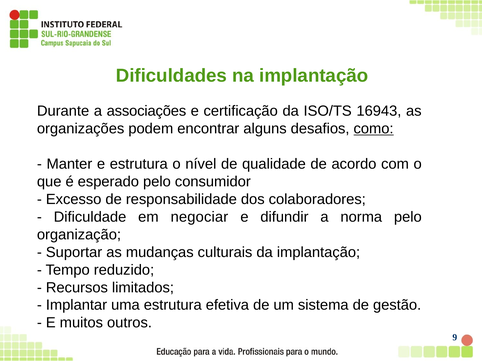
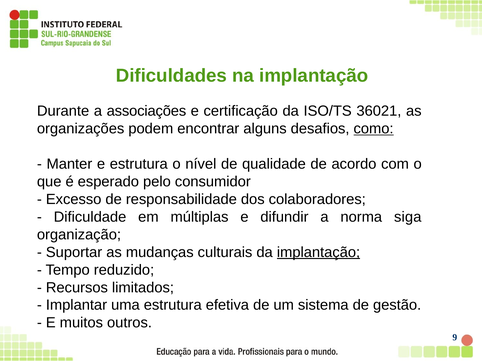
16943: 16943 -> 36021 (379, 111)
negociar: negociar -> múltiplas (199, 217)
norma pelo: pelo -> siga (408, 217)
implantação underline: none -> present (318, 253)
